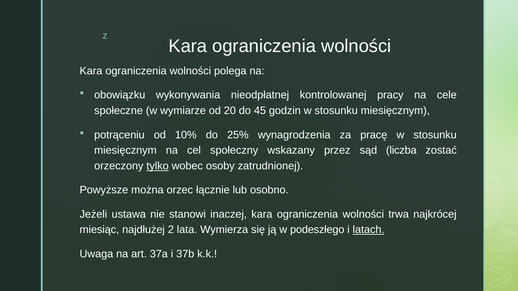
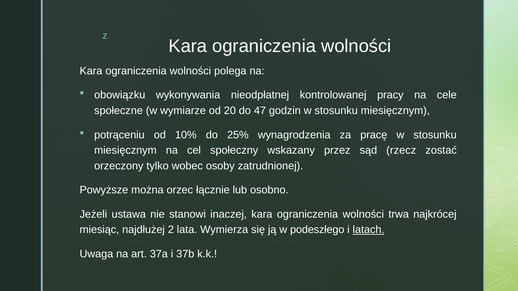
45: 45 -> 47 (260, 111)
liczba: liczba -> rzecz (401, 151)
tylko underline: present -> none (158, 166)
